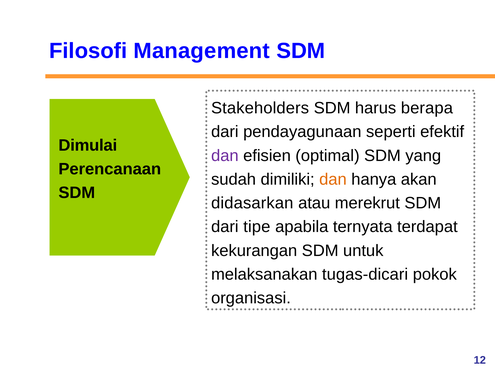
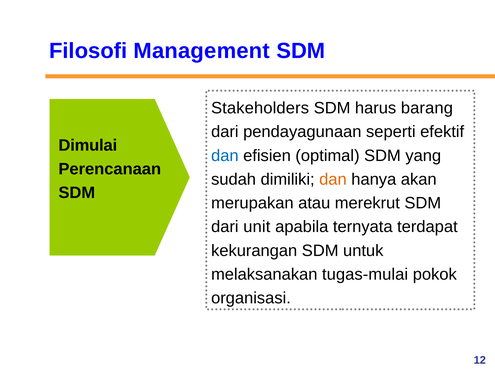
berapa: berapa -> barang (427, 108)
dan colour: purple -> blue (225, 156)
didasarkan: didasarkan -> merupakan (252, 203)
tipe: tipe -> unit (257, 227)
tugas-dicari: tugas-dicari -> tugas-mulai (365, 275)
